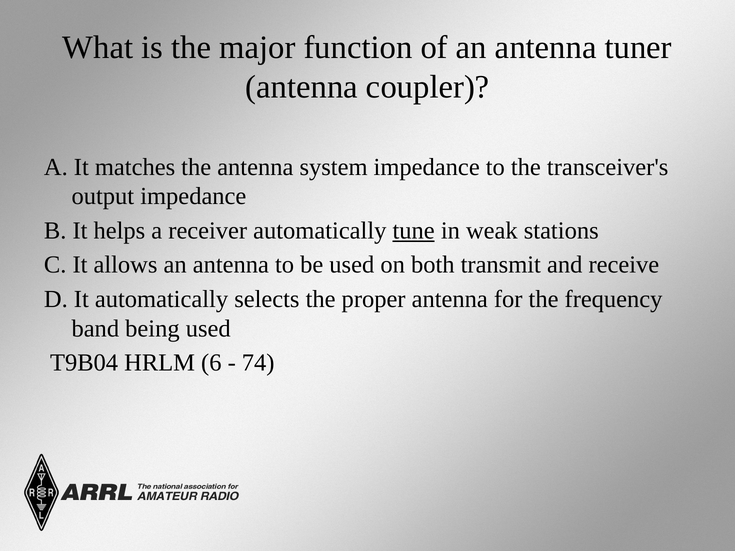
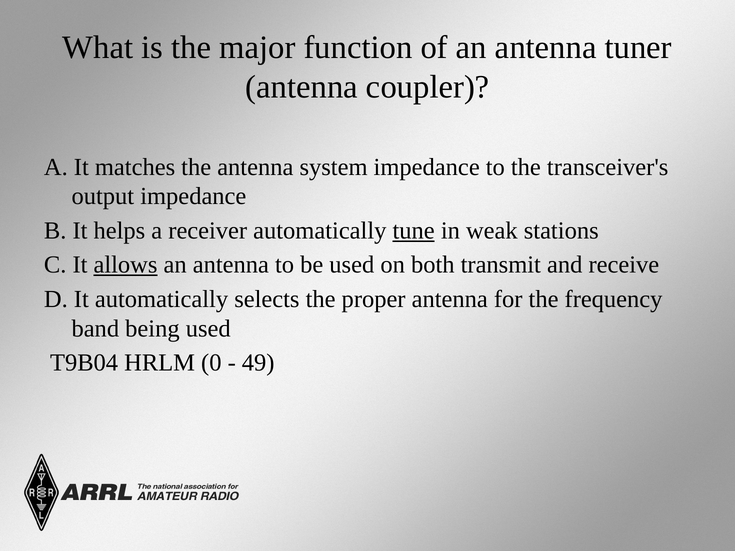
allows underline: none -> present (125, 265)
6: 6 -> 0 (211, 363)
74: 74 -> 49 (258, 363)
